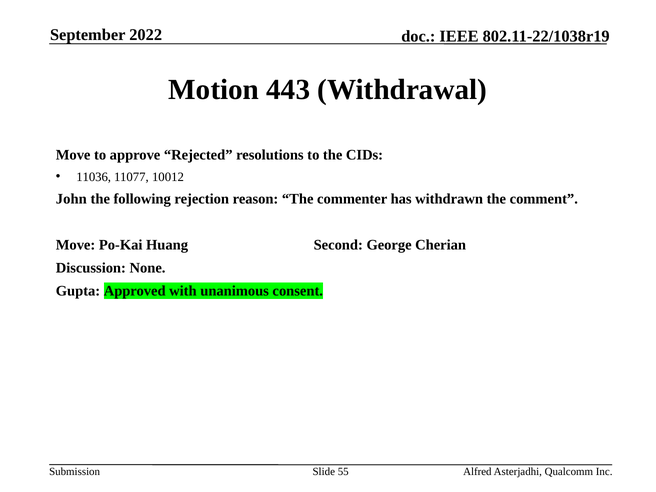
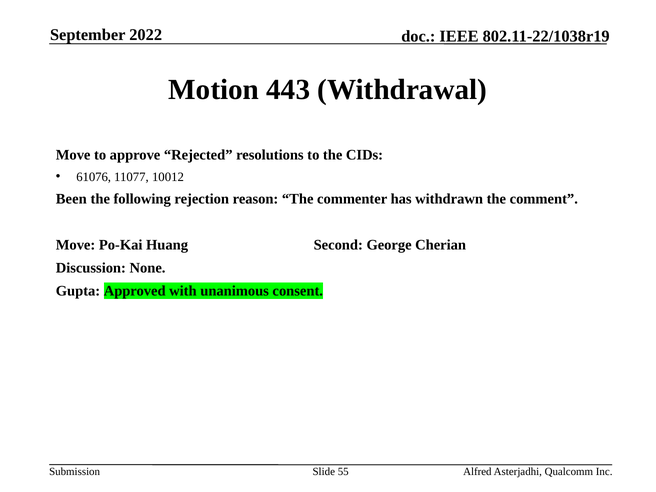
11036: 11036 -> 61076 (94, 177)
John: John -> Been (71, 199)
